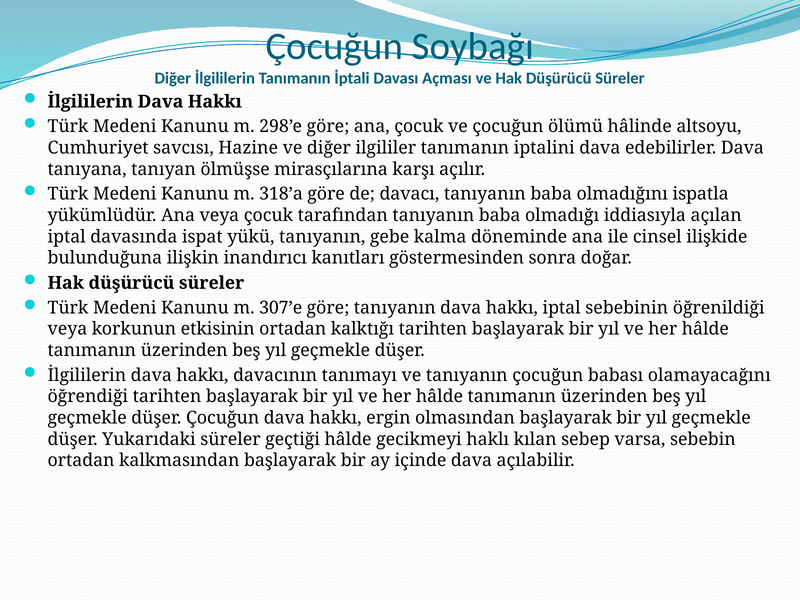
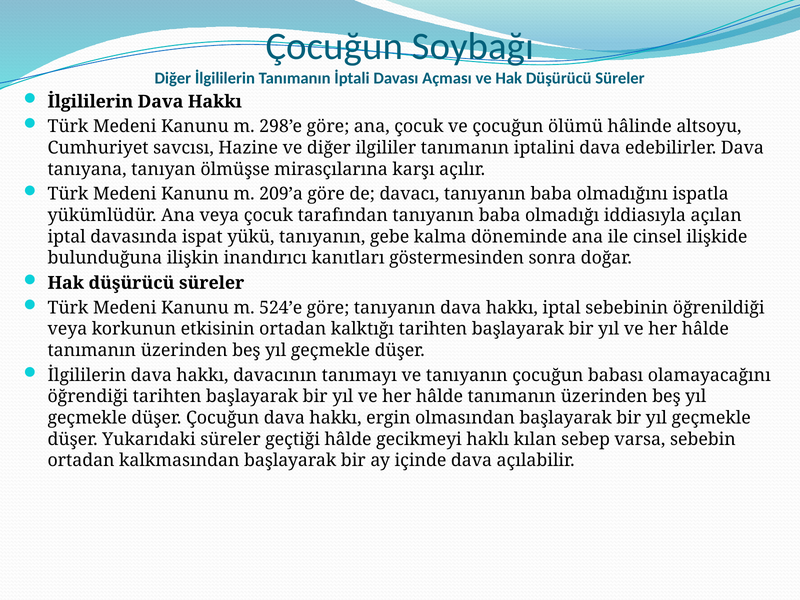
318’a: 318’a -> 209’a (281, 194)
307’e: 307’e -> 524’e (281, 308)
